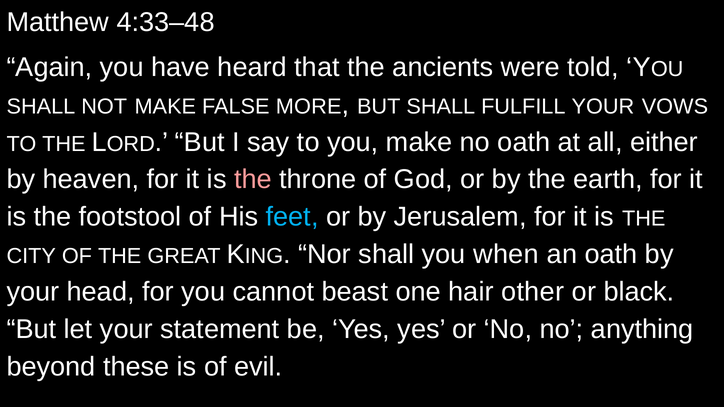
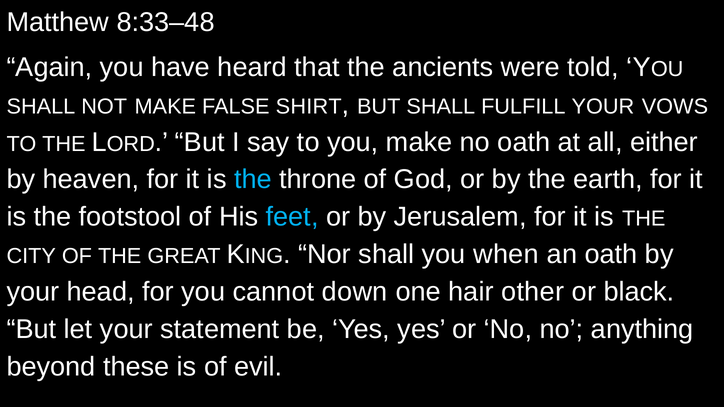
4:33–48: 4:33–48 -> 8:33–48 (166, 22)
MORE: MORE -> SHIRT (309, 107)
the colour: pink -> light blue (253, 180)
beast: beast -> down (355, 292)
